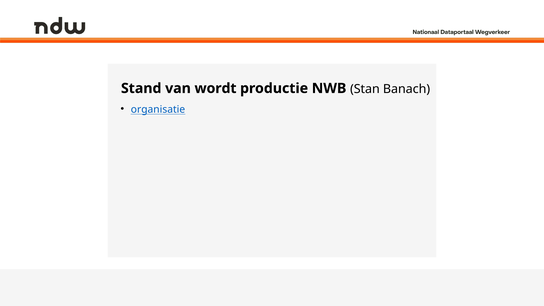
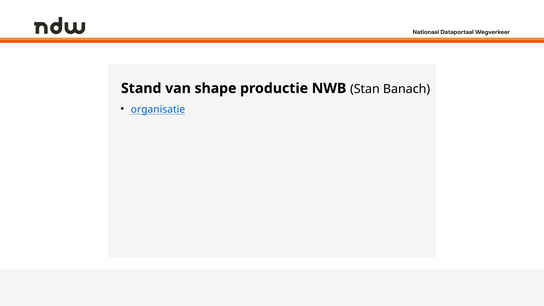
wordt: wordt -> shape (215, 88)
